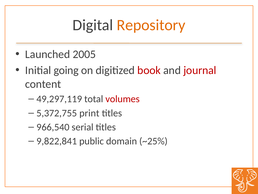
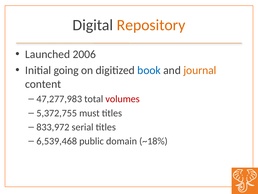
2005: 2005 -> 2006 (84, 54)
book colour: red -> blue (149, 70)
journal colour: red -> orange (200, 70)
49,297,119: 49,297,119 -> 47,277,983 (59, 99)
print: print -> must (89, 113)
966,540: 966,540 -> 833,972 (53, 127)
9,822,841: 9,822,841 -> 6,539,468 (57, 141)
~25%: ~25% -> ~18% (153, 141)
